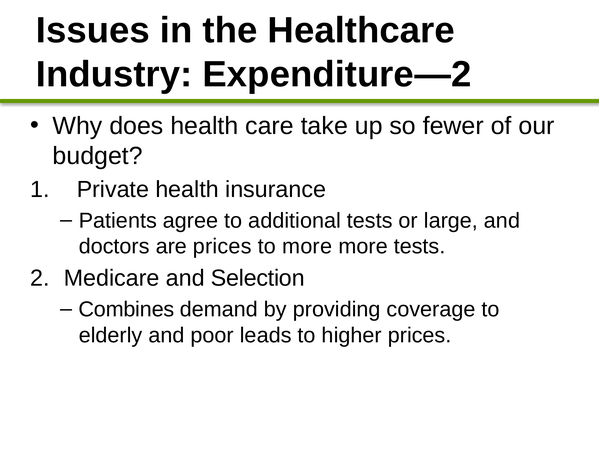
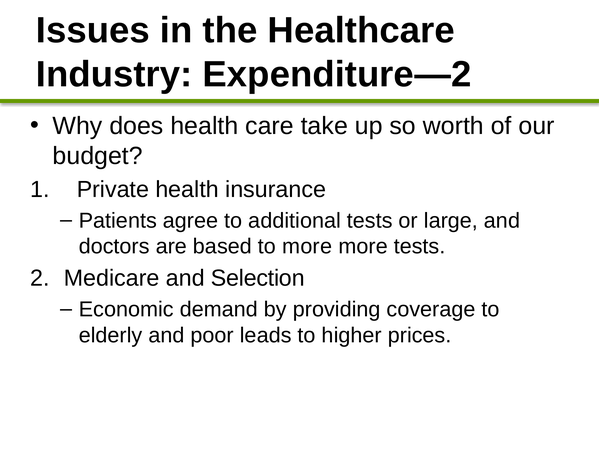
fewer: fewer -> worth (453, 126)
are prices: prices -> based (222, 247)
Combines: Combines -> Economic (126, 310)
